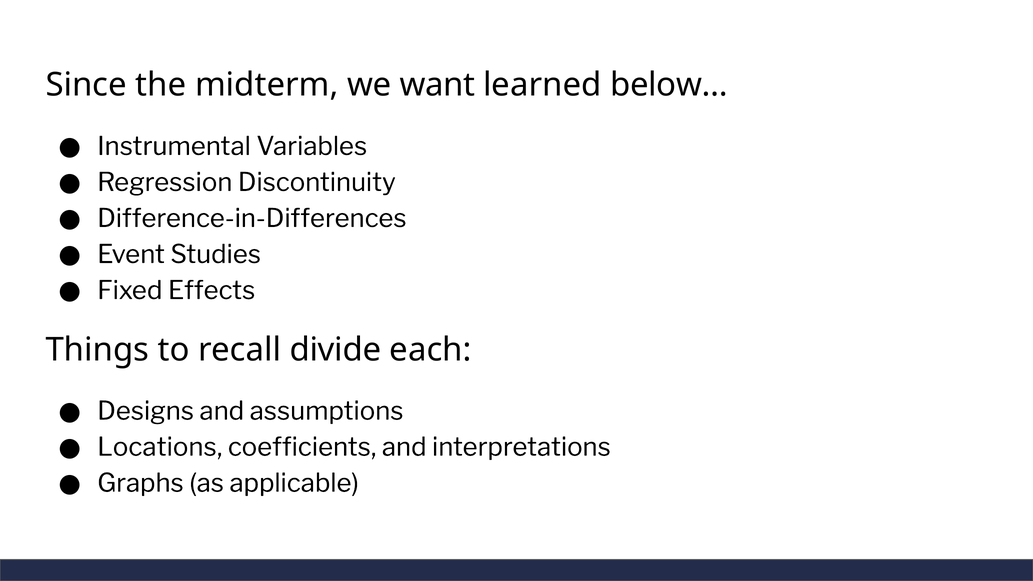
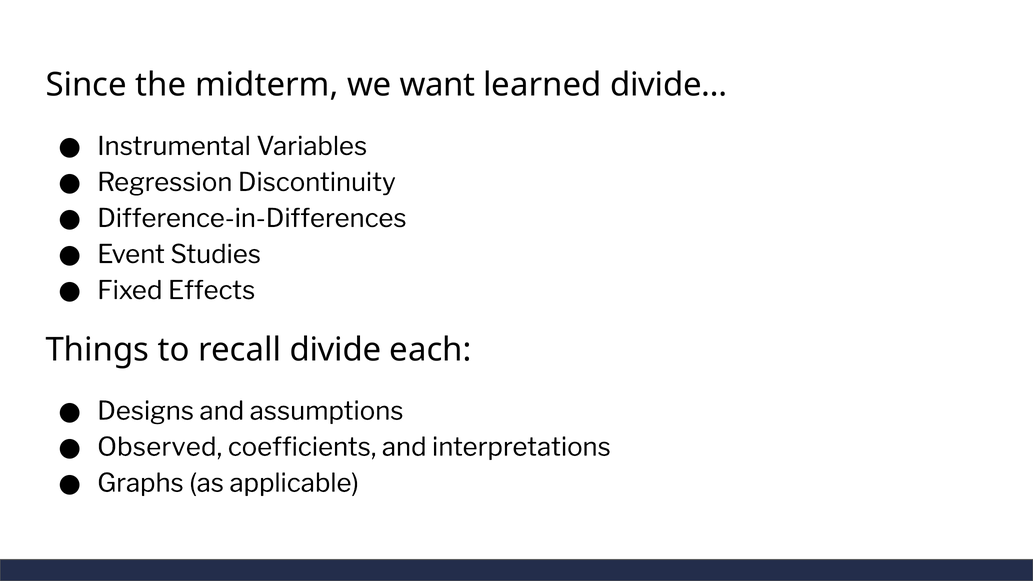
below…: below… -> divide… (669, 85)
Locations: Locations -> Observed (160, 447)
